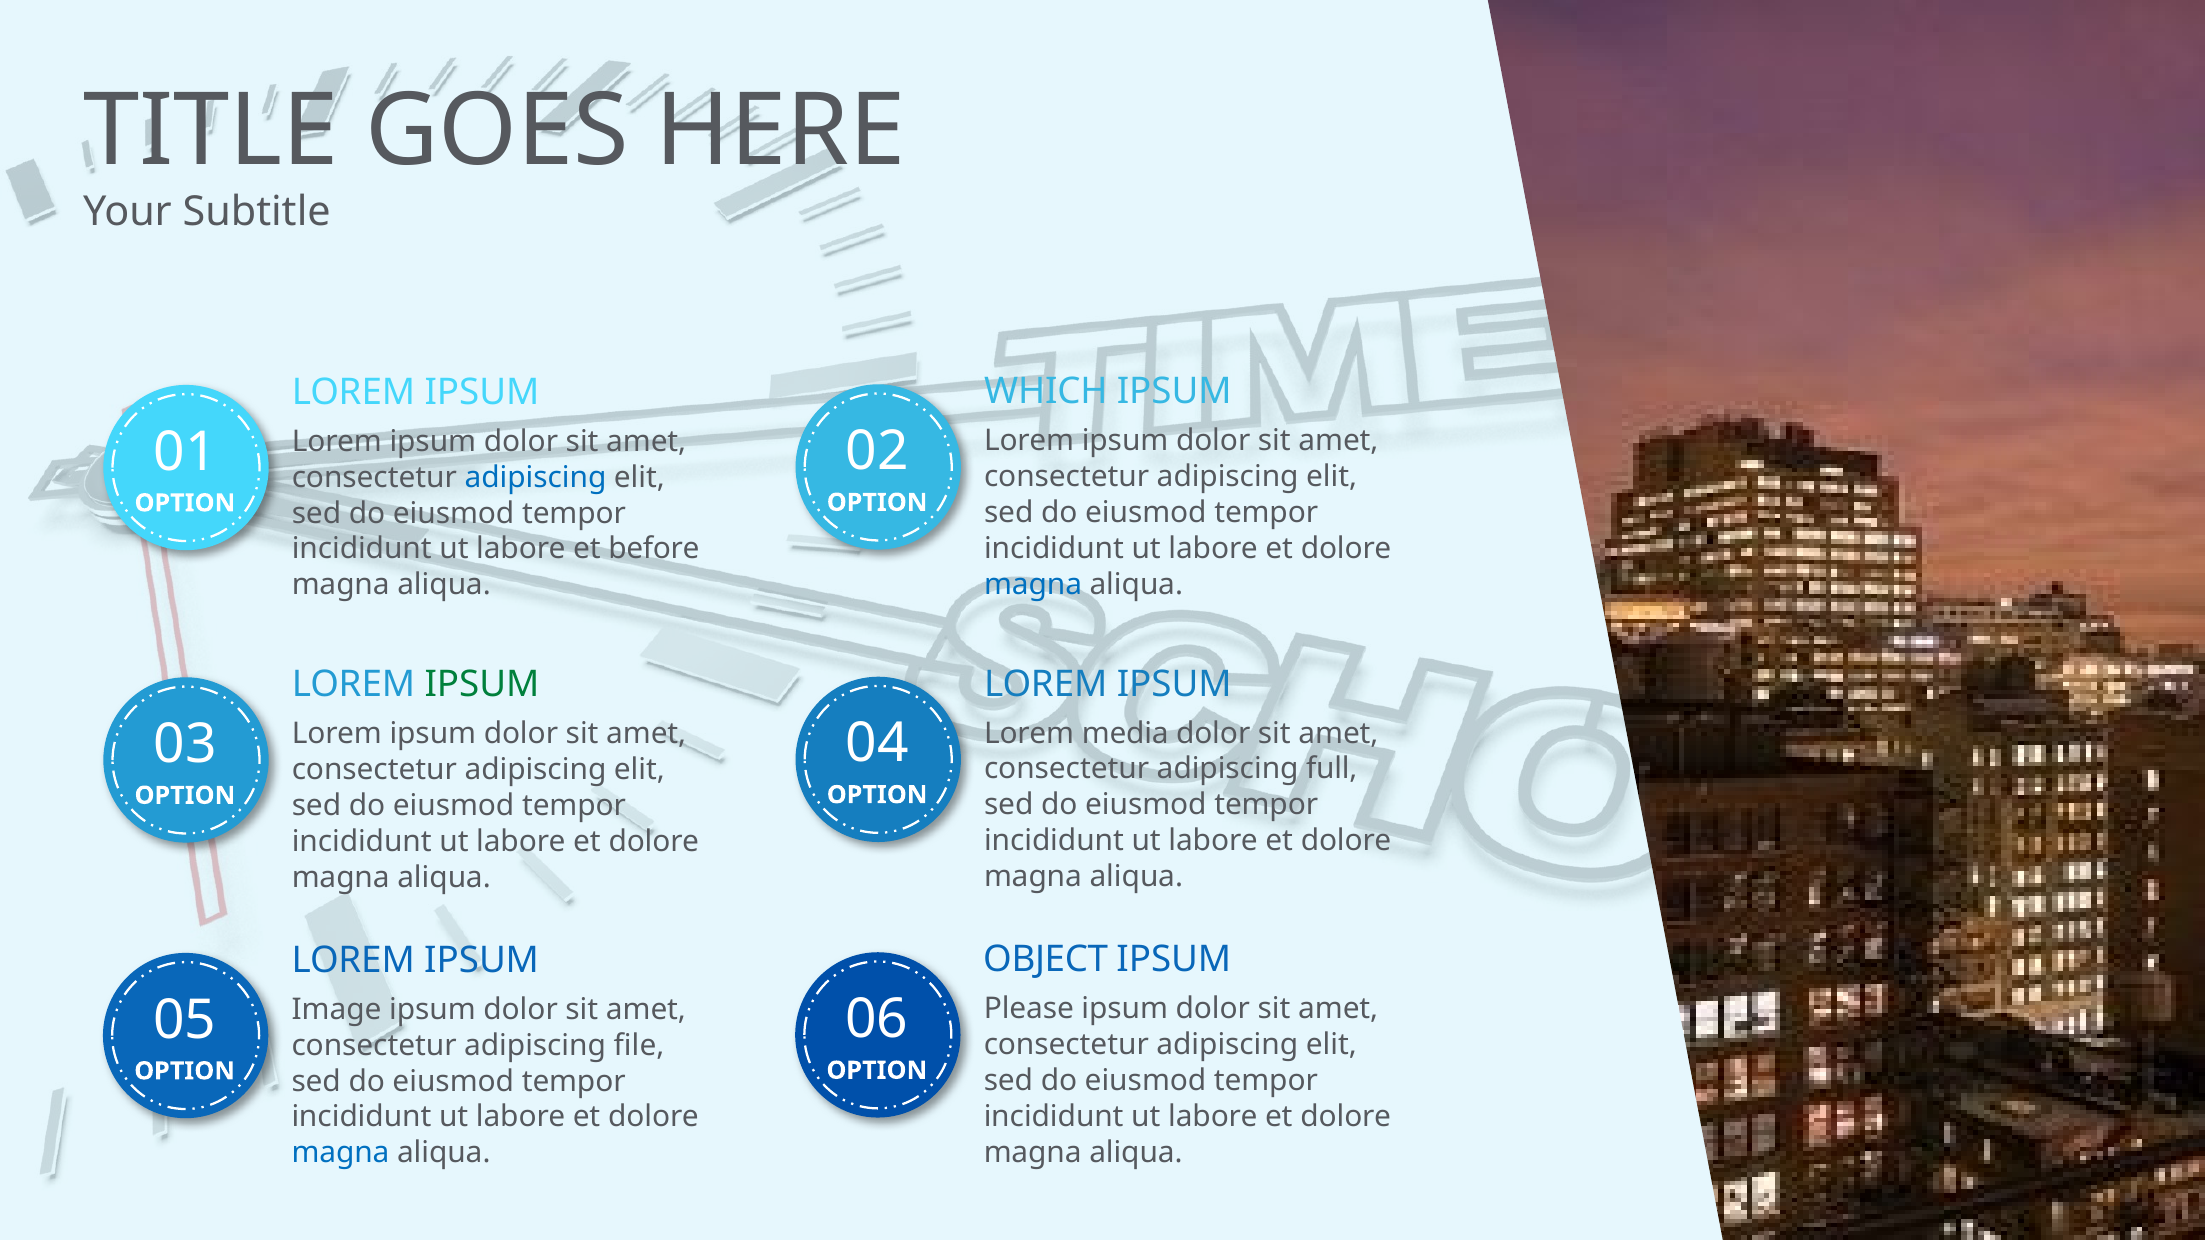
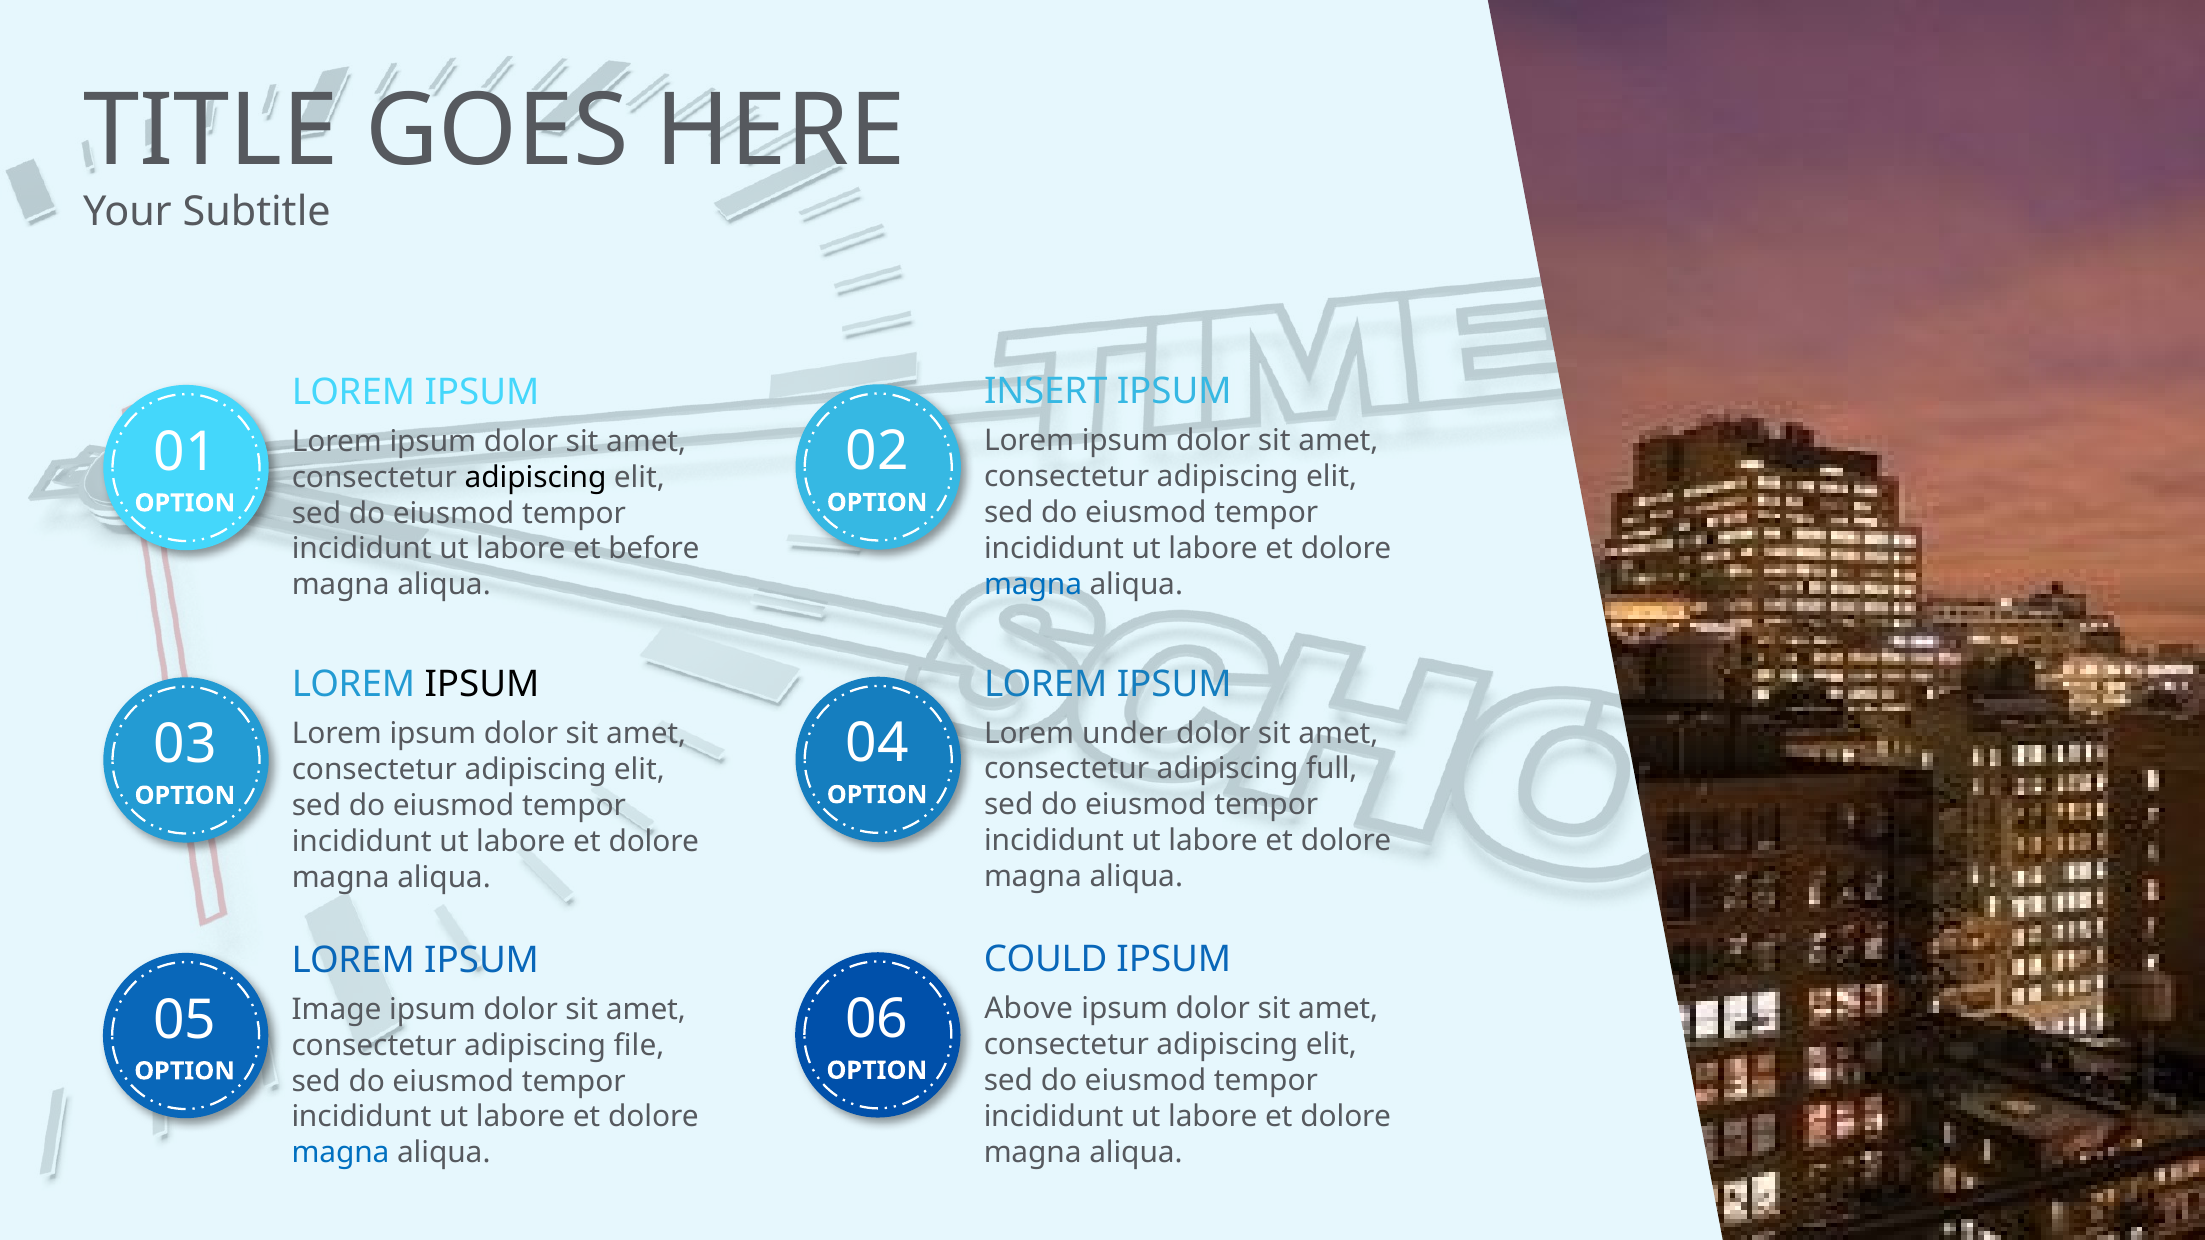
WHICH: WHICH -> INSERT (1046, 392)
adipiscing colour: blue -> black (535, 477)
IPSUM colour: green -> black (482, 685)
media: media -> under (1125, 733)
OBJECT: OBJECT -> COULD (1046, 960)
Please: Please -> Above (1029, 1009)
